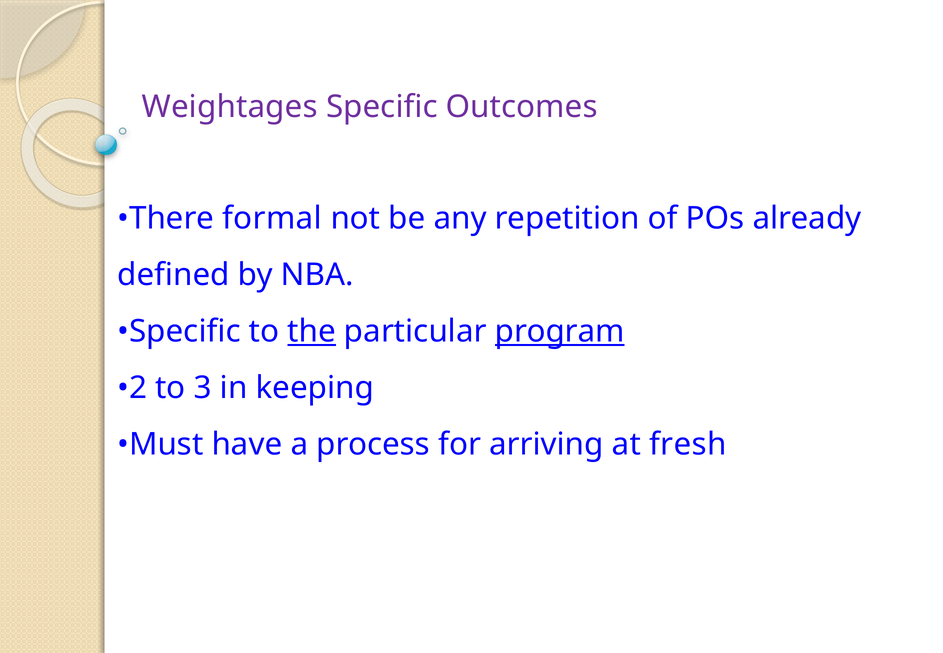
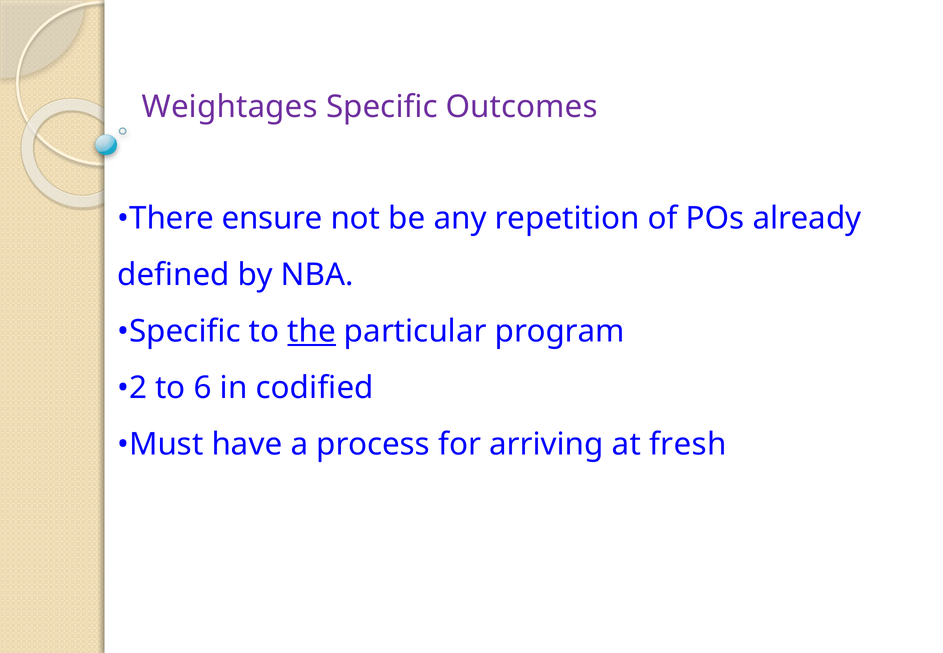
formal: formal -> ensure (272, 218)
program underline: present -> none (560, 331)
3: 3 -> 6 (203, 388)
keeping: keeping -> codified (315, 388)
